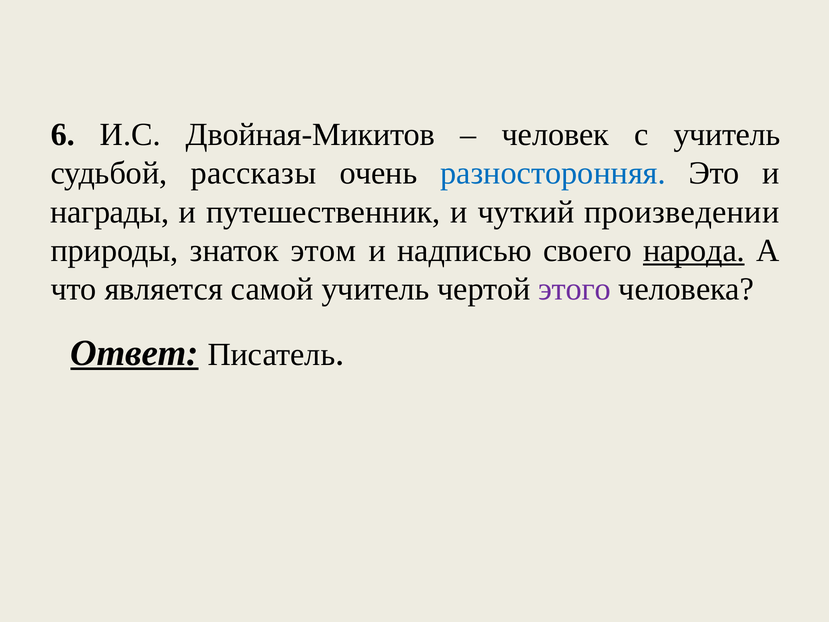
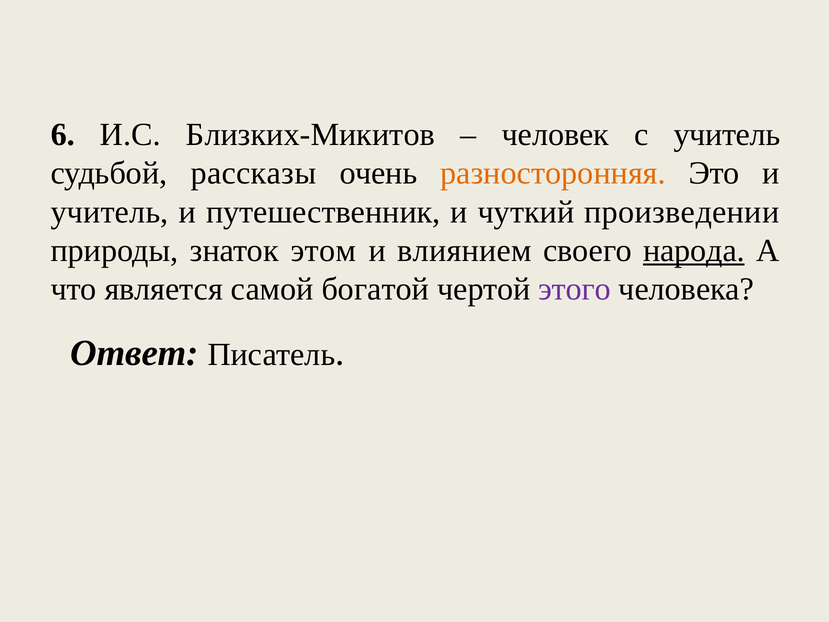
Двойная-Микитов: Двойная-Микитов -> Близких-Микитов (310, 135)
разносторонняя colour: blue -> orange (553, 173)
награды: награды -> учитель (110, 212)
надписью: надписью -> влиянием (464, 250)
самой учитель: учитель -> богатой (375, 289)
Ответ underline: present -> none (134, 353)
